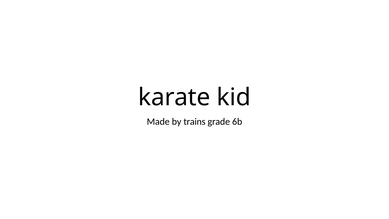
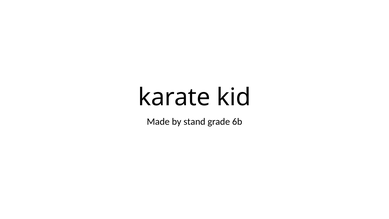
trains: trains -> stand (194, 122)
